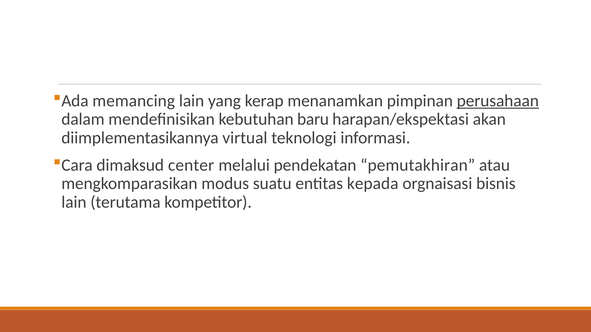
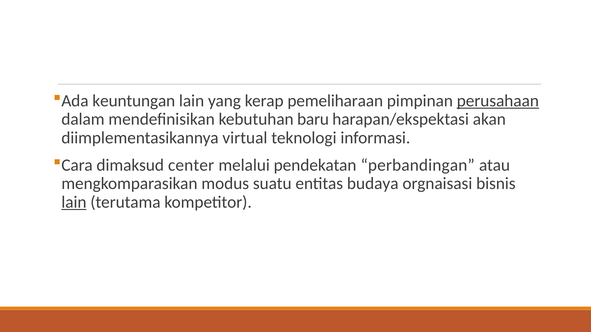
memancing: memancing -> keuntungan (134, 101)
menanamkan: menanamkan -> pemeliharaan (335, 101)
pemutakhiran: pemutakhiran -> perbandingan (418, 165)
kepada: kepada -> budaya (373, 184)
lain underline: none -> present (74, 202)
